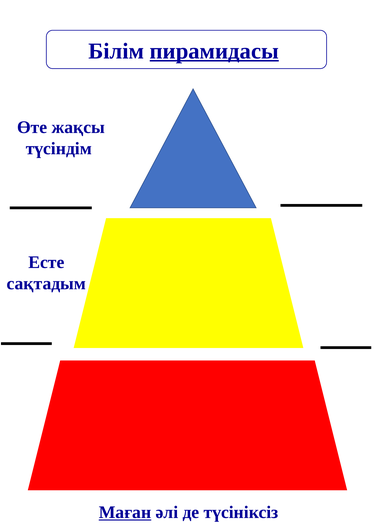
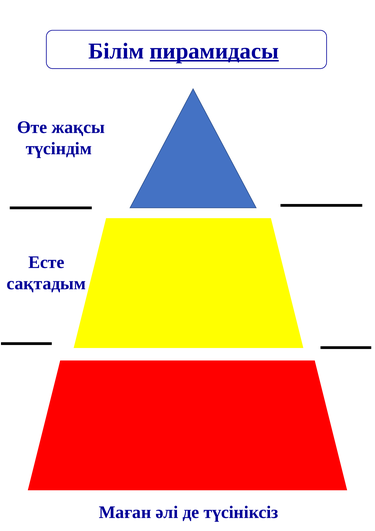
Маған underline: present -> none (125, 512)
